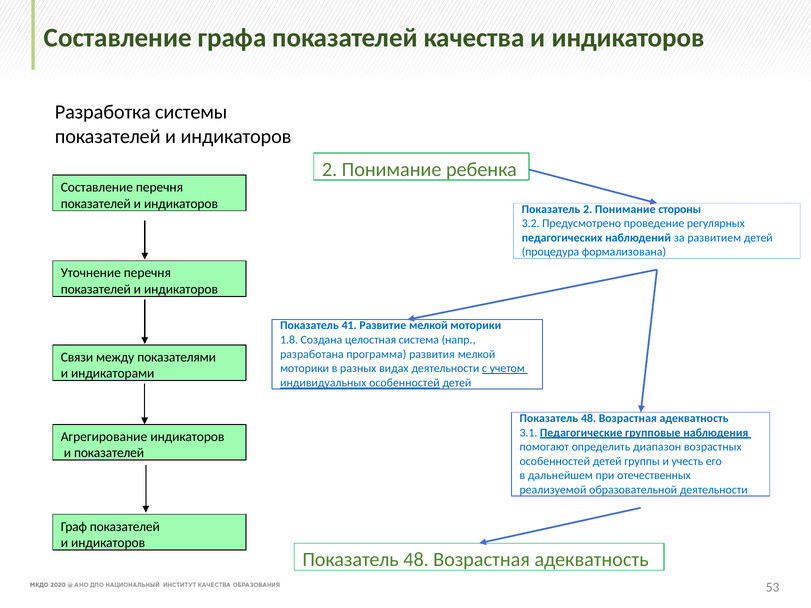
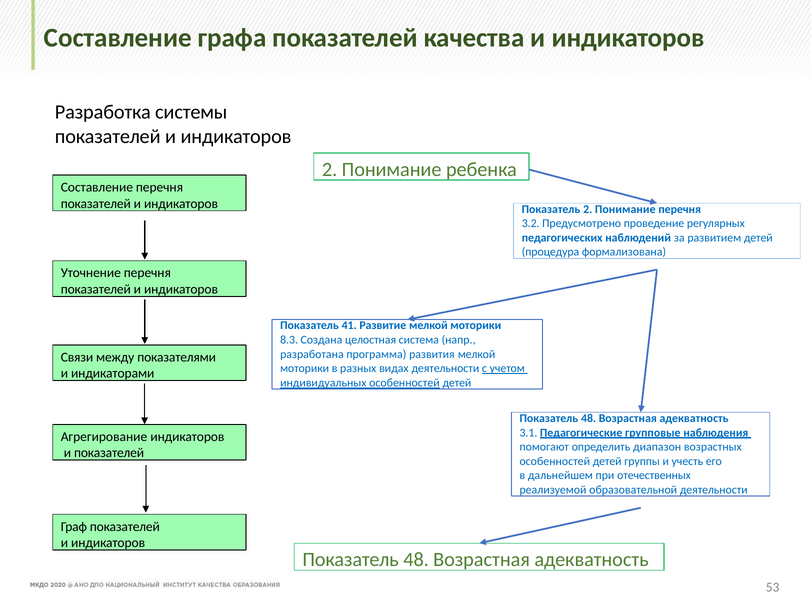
Понимание стороны: стороны -> перечня (680, 209)
1.8: 1.8 -> 8.3 (289, 340)
